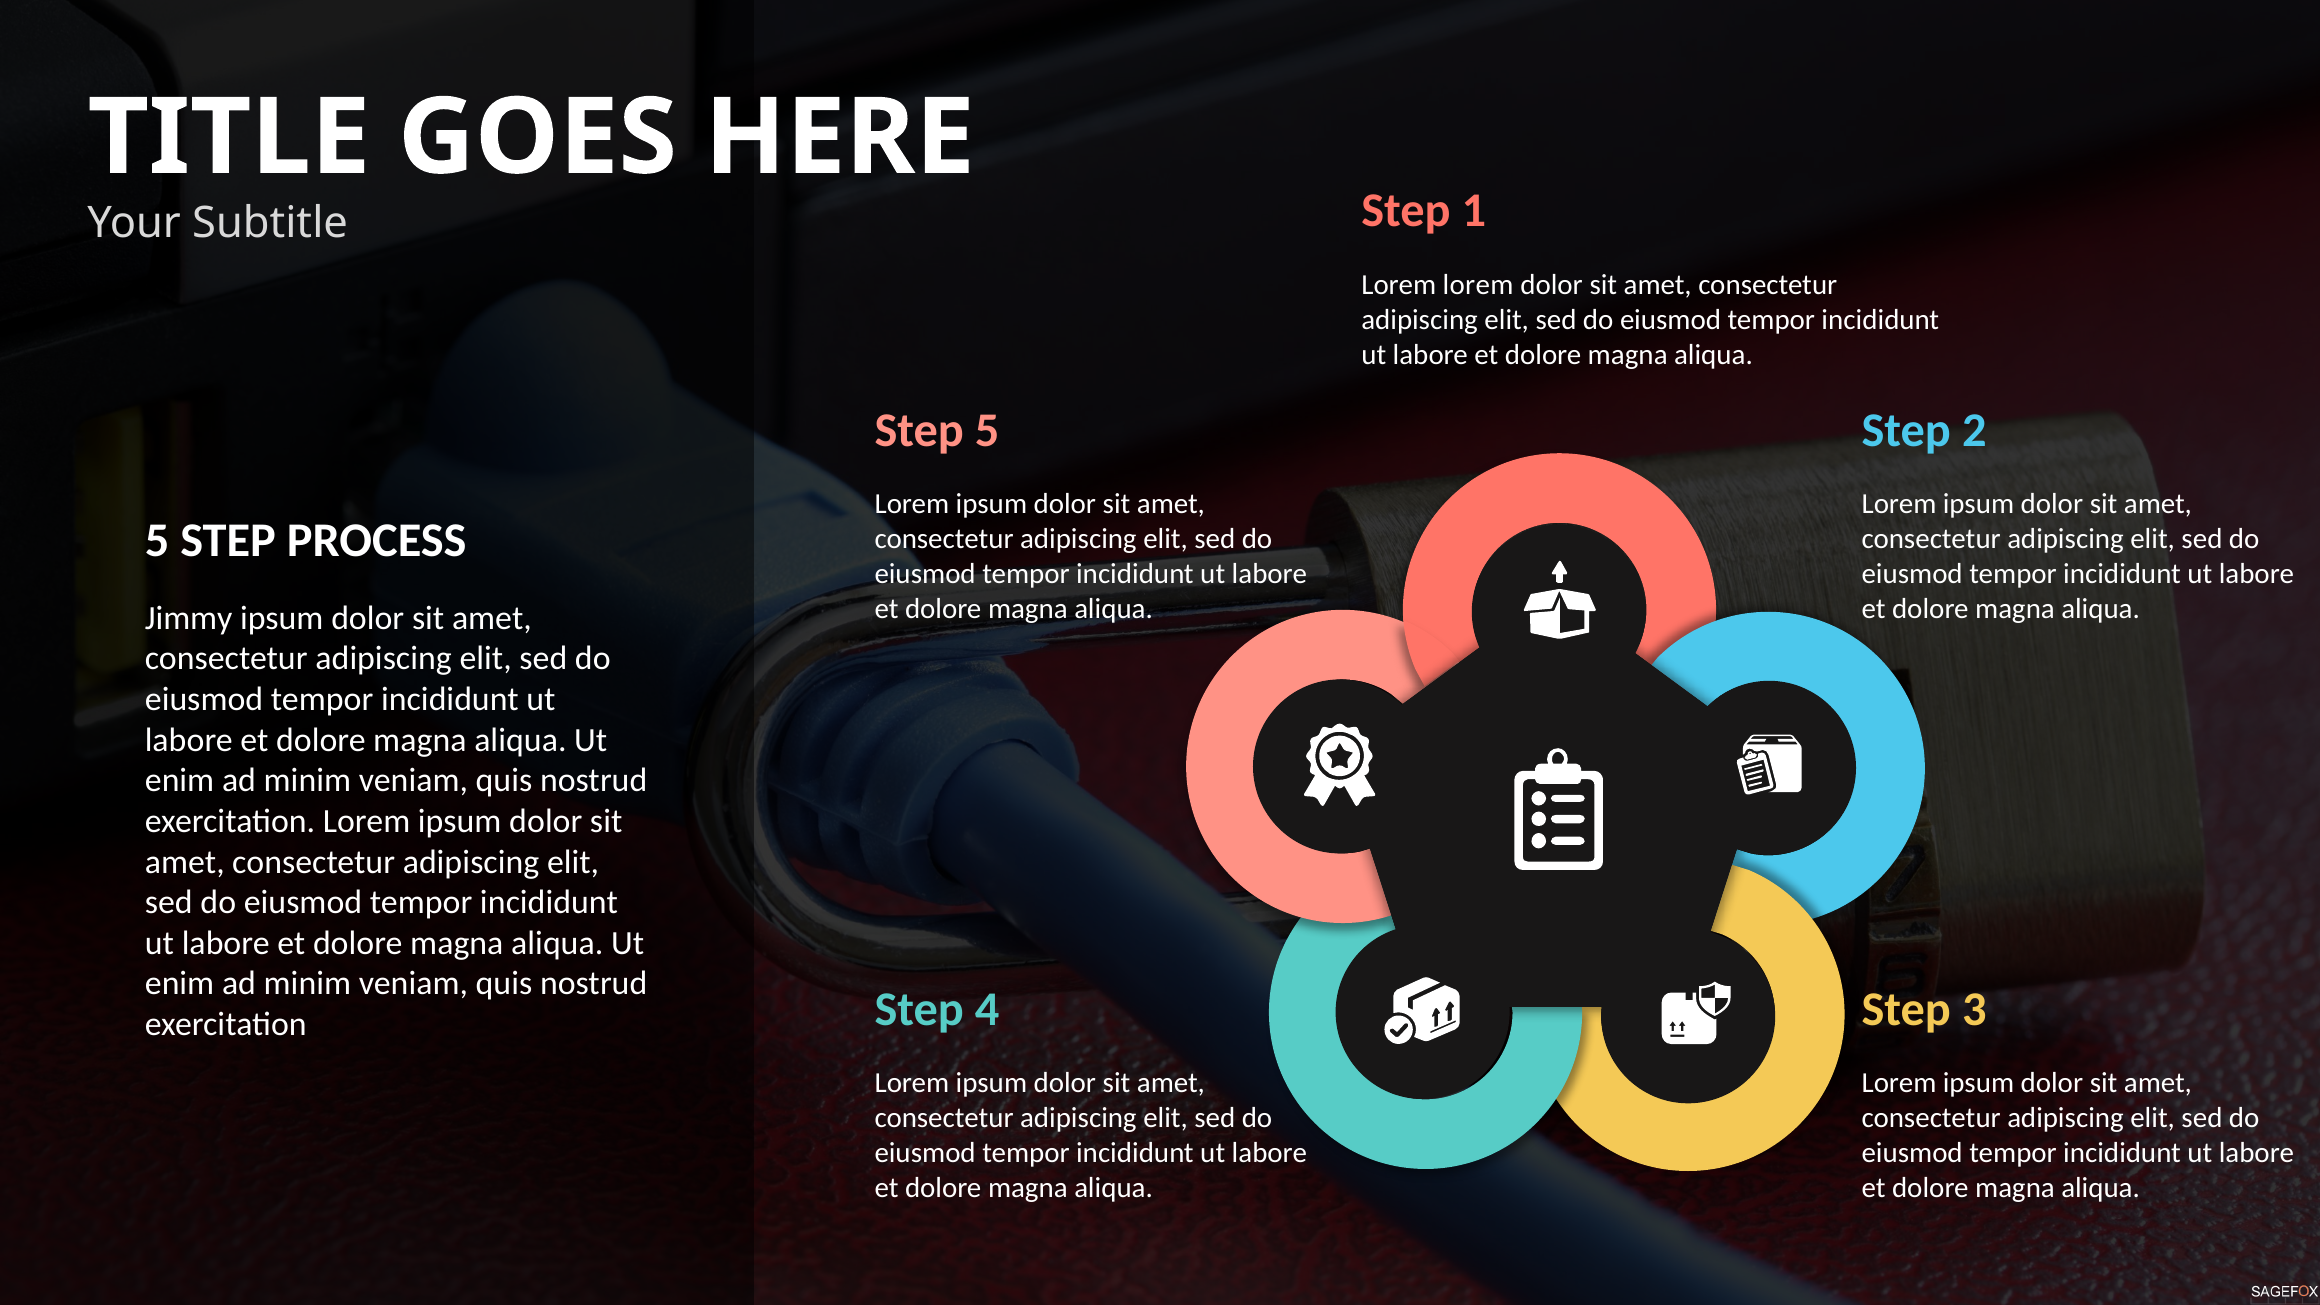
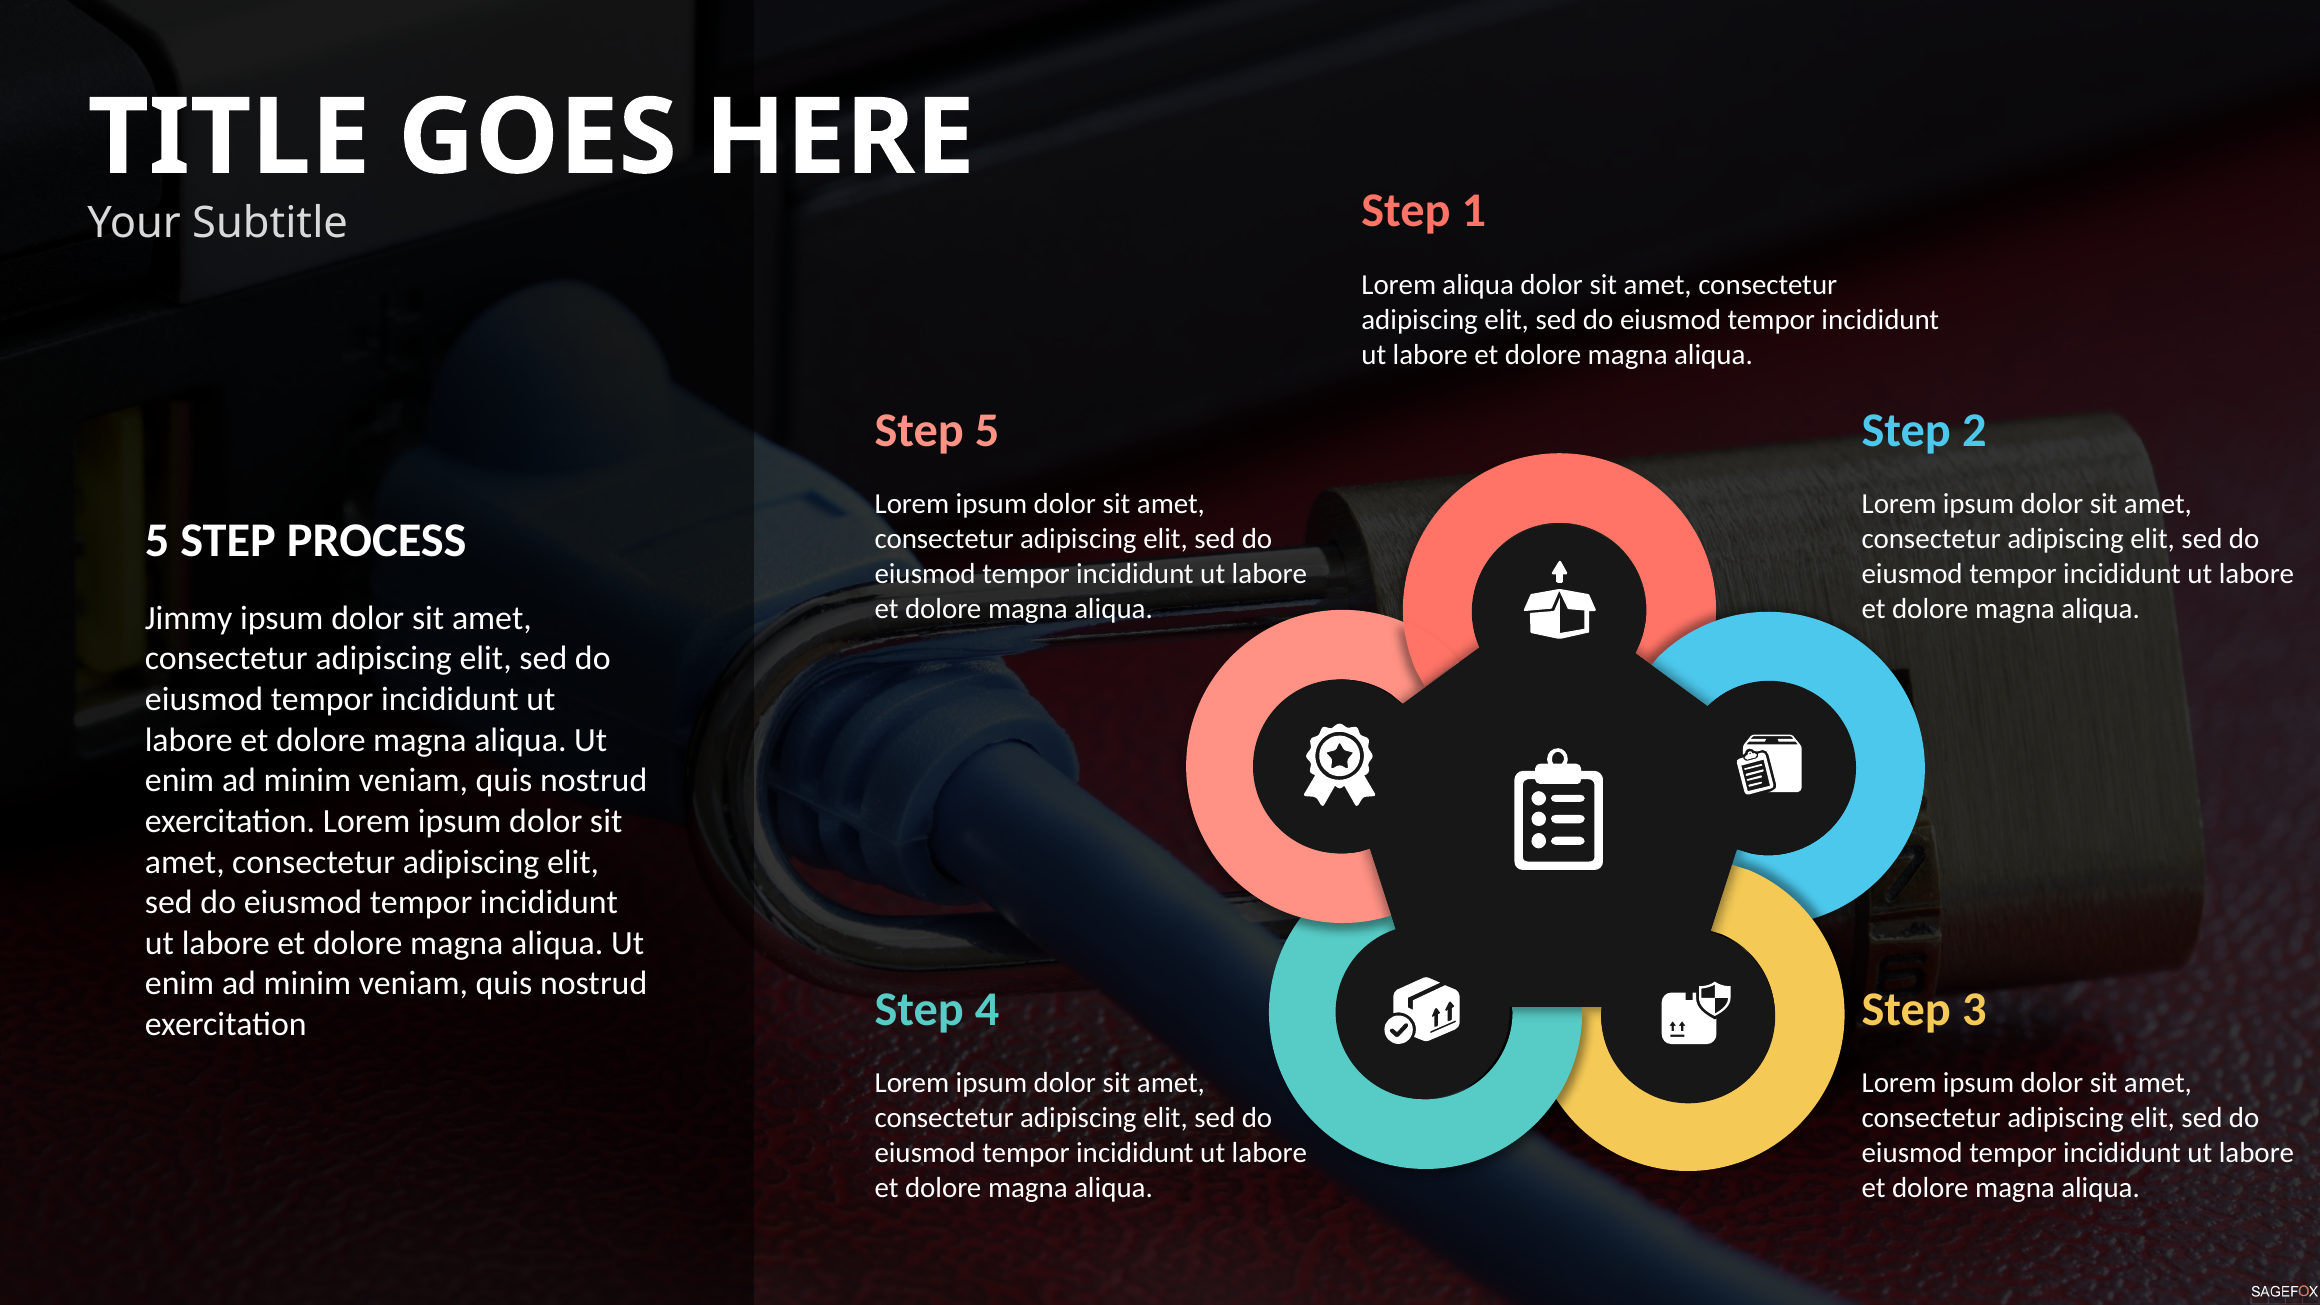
Lorem lorem: lorem -> aliqua (1478, 285)
